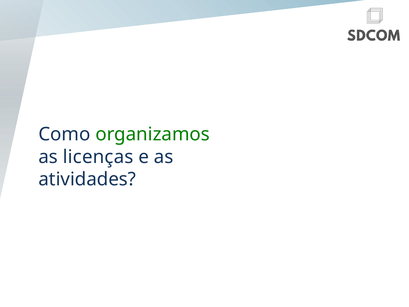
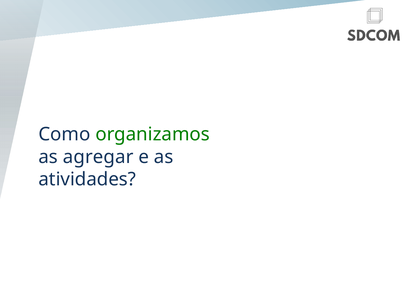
licenças: licenças -> agregar (98, 157)
